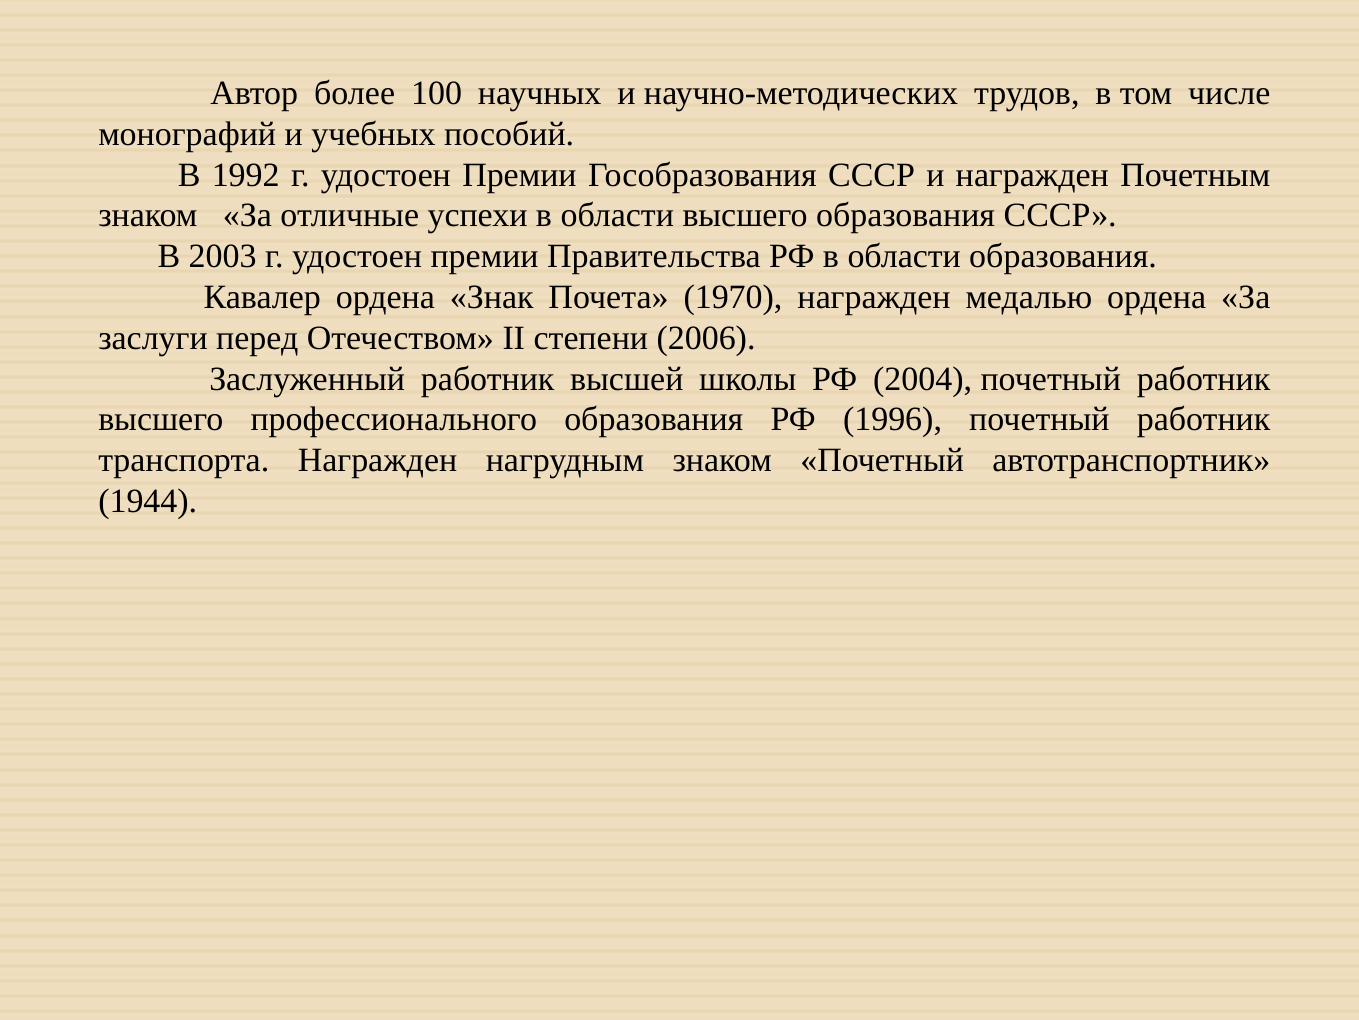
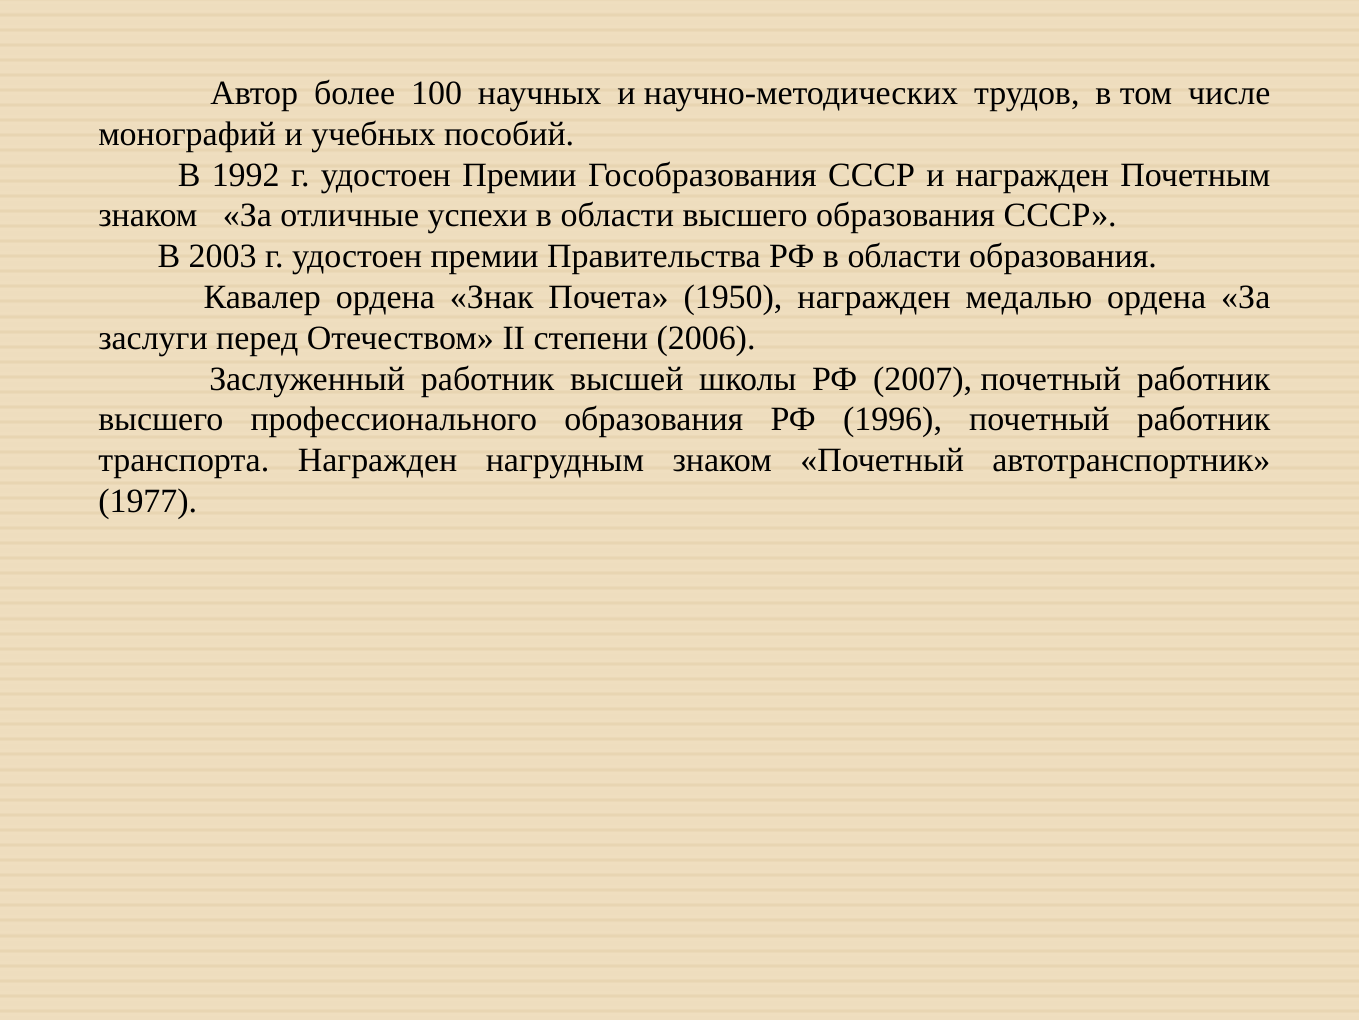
1970: 1970 -> 1950 (733, 297)
2004: 2004 -> 2007 (923, 379)
1944: 1944 -> 1977 (148, 501)
